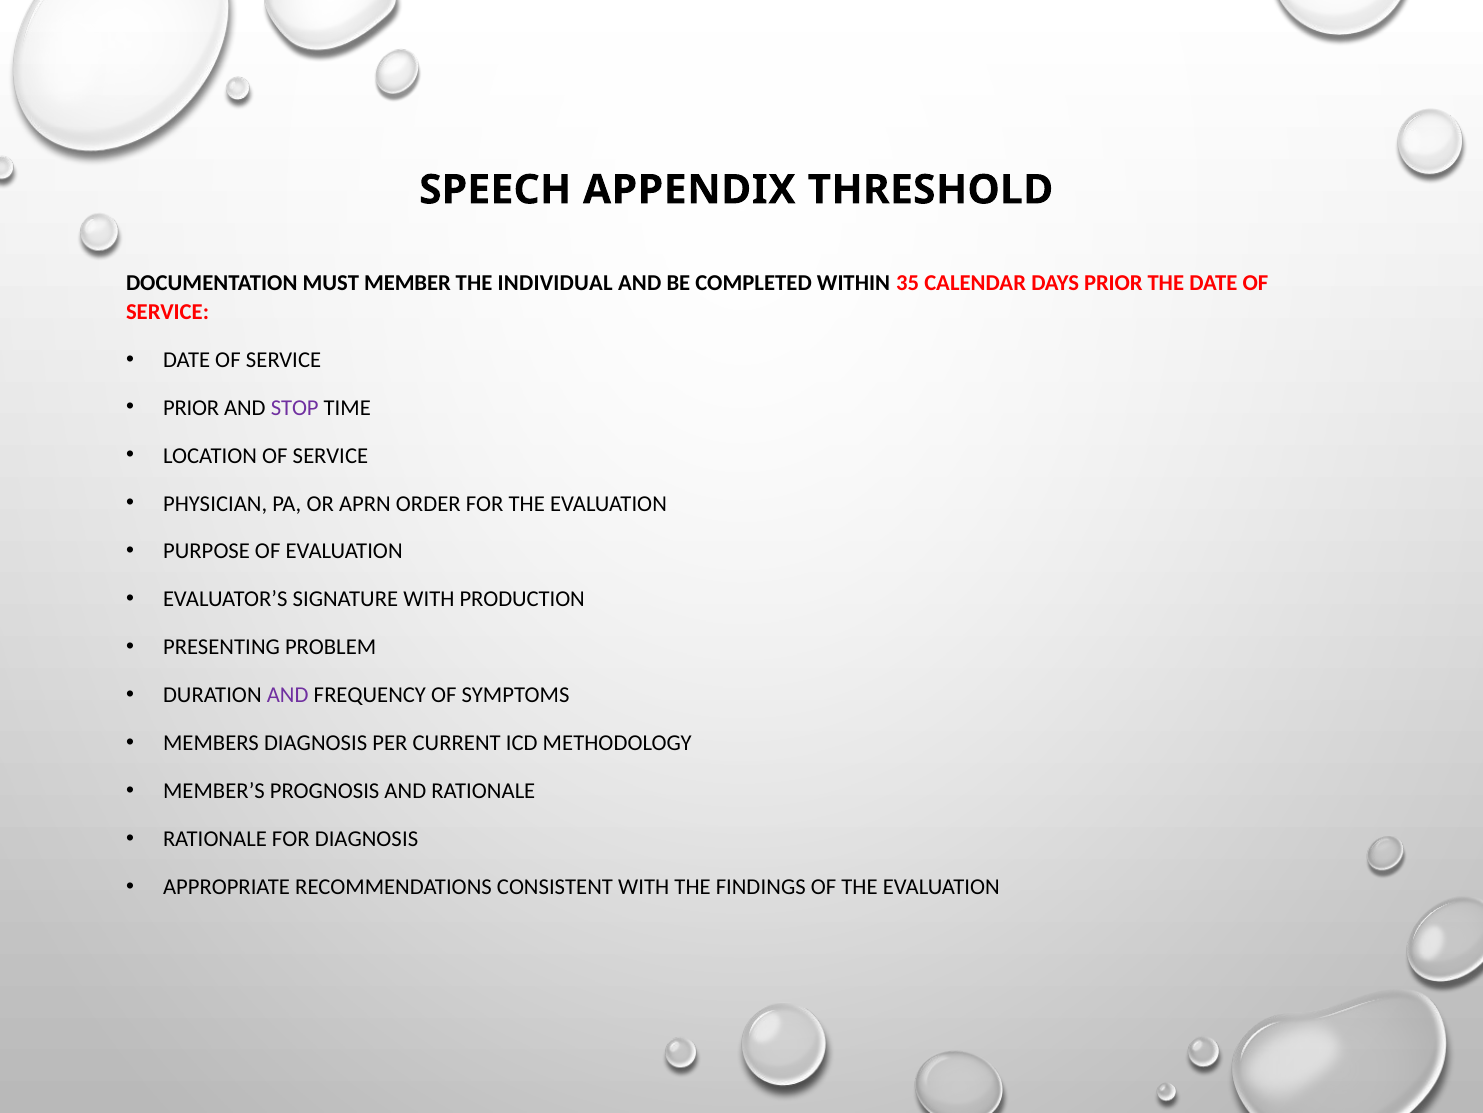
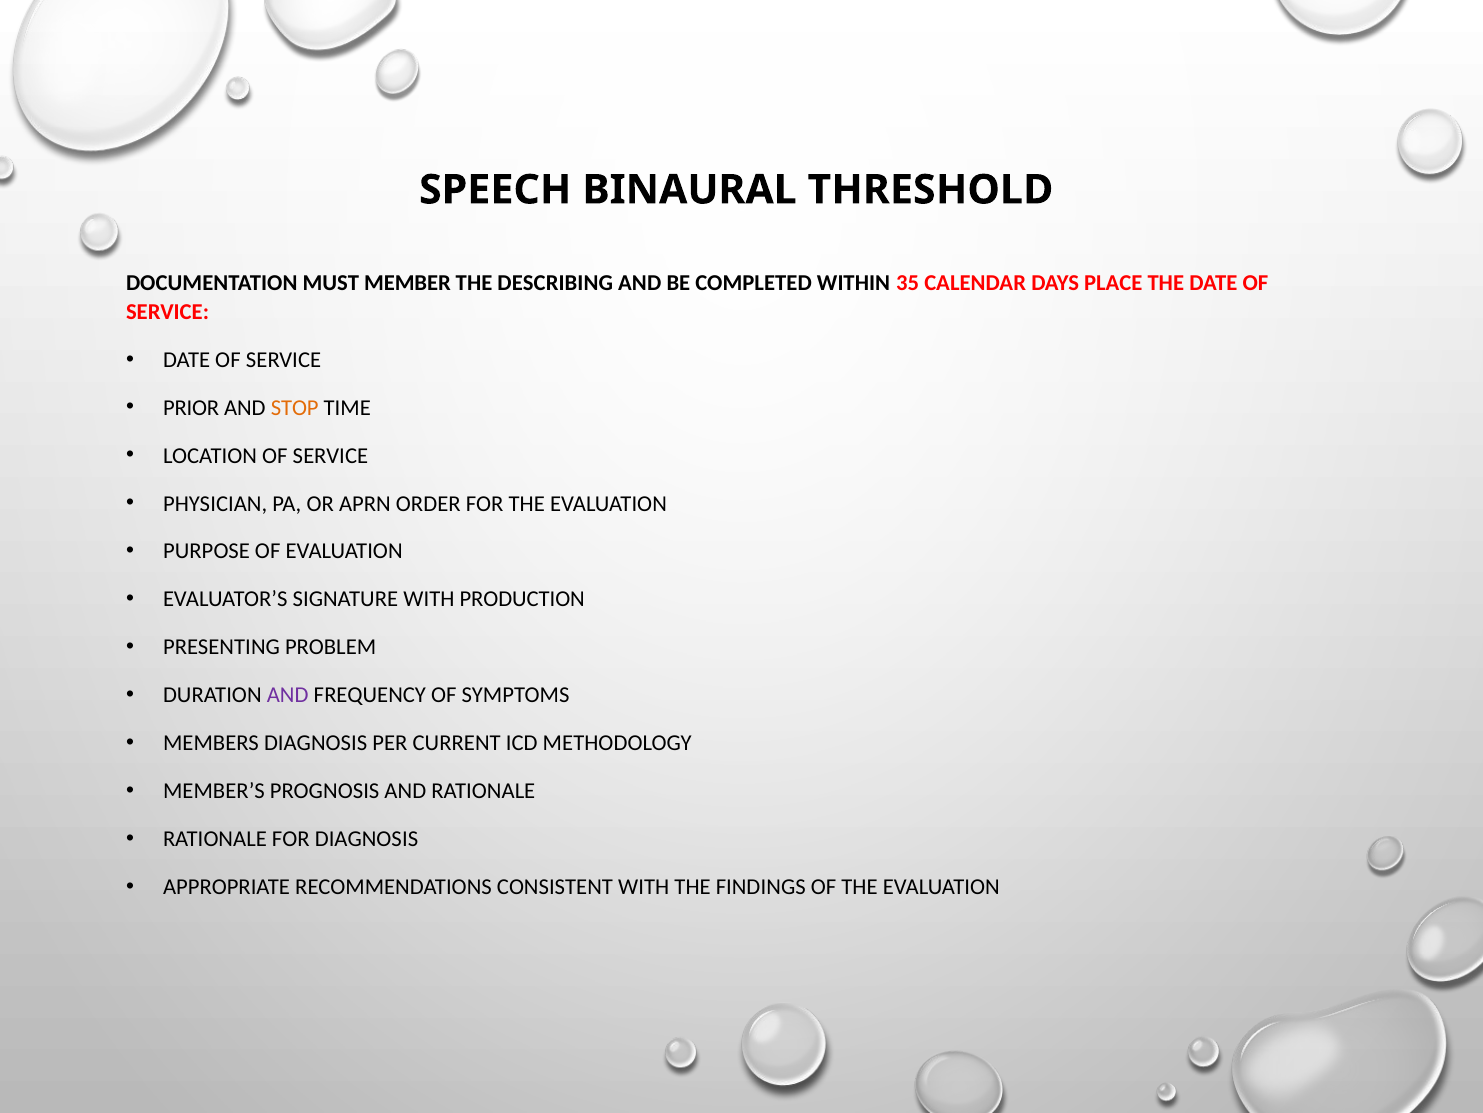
APPENDIX: APPENDIX -> BINAURAL (690, 190)
INDIVIDUAL: INDIVIDUAL -> DESCRIBING (555, 282)
DAYS PRIOR: PRIOR -> PLACE (1113, 282)
STOP colour: purple -> orange (295, 407)
